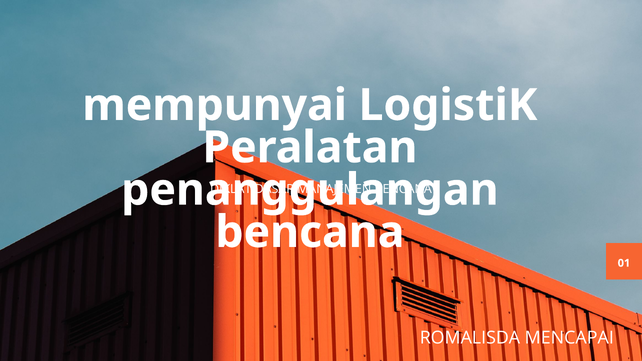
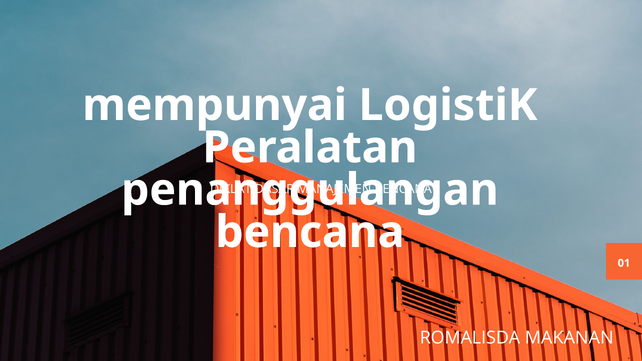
MENCAPAI: MENCAPAI -> MAKANAN (569, 338)
